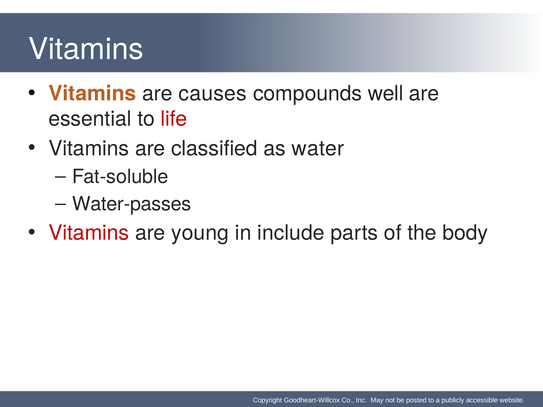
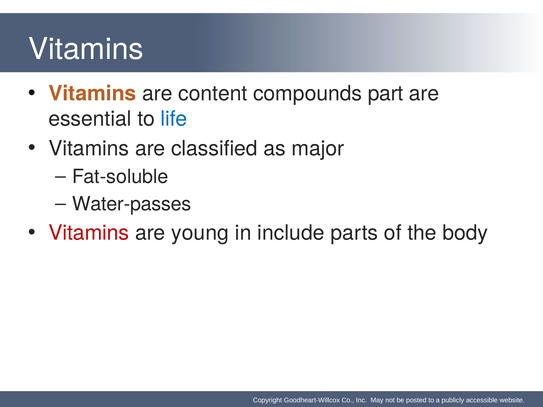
causes: causes -> content (213, 94)
well: well -> part (386, 94)
life colour: red -> blue (174, 119)
water: water -> major (318, 149)
